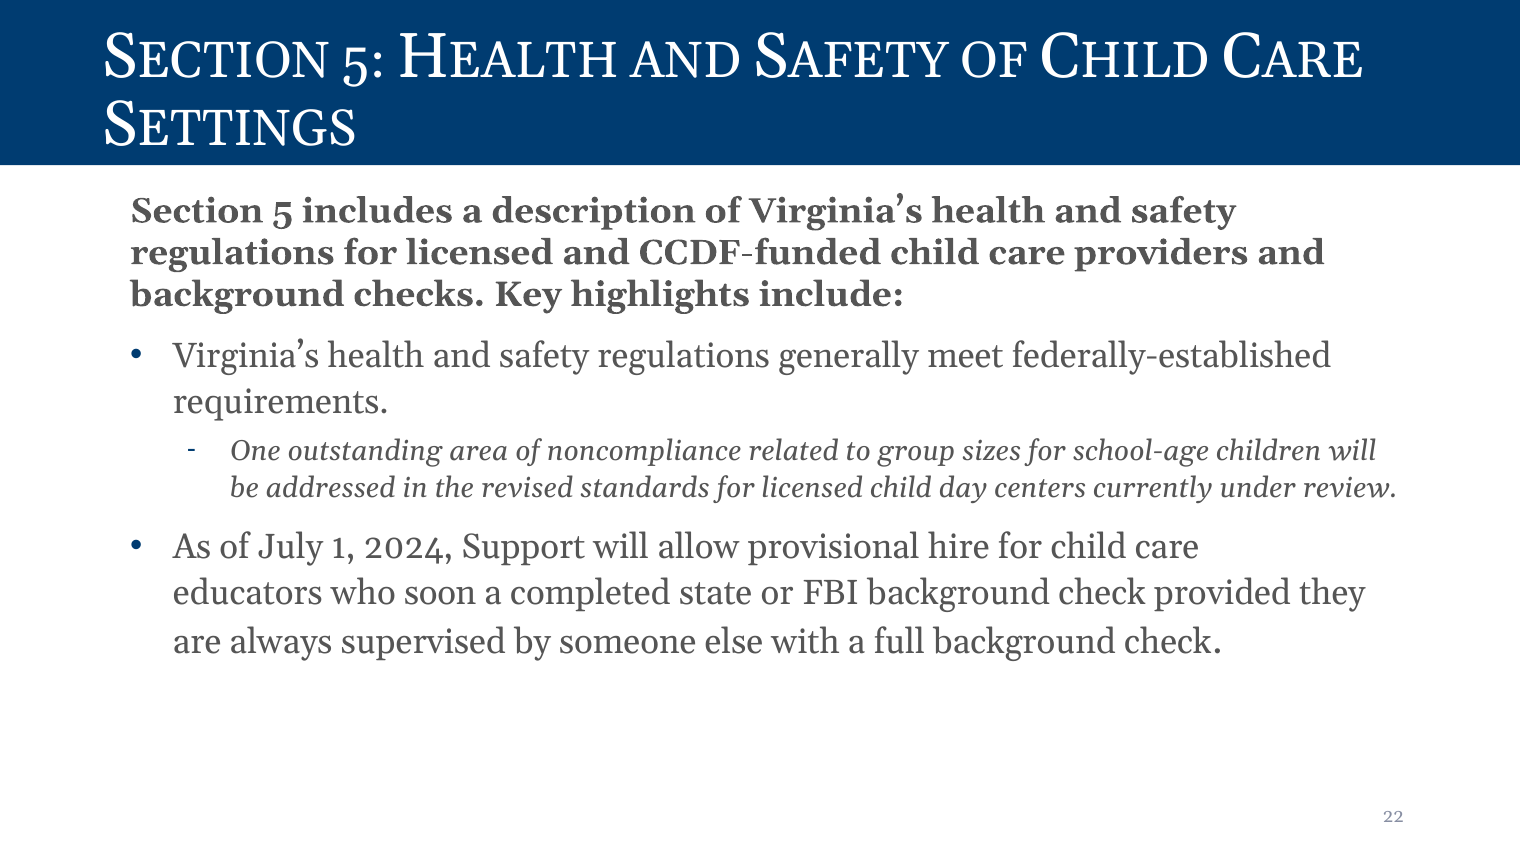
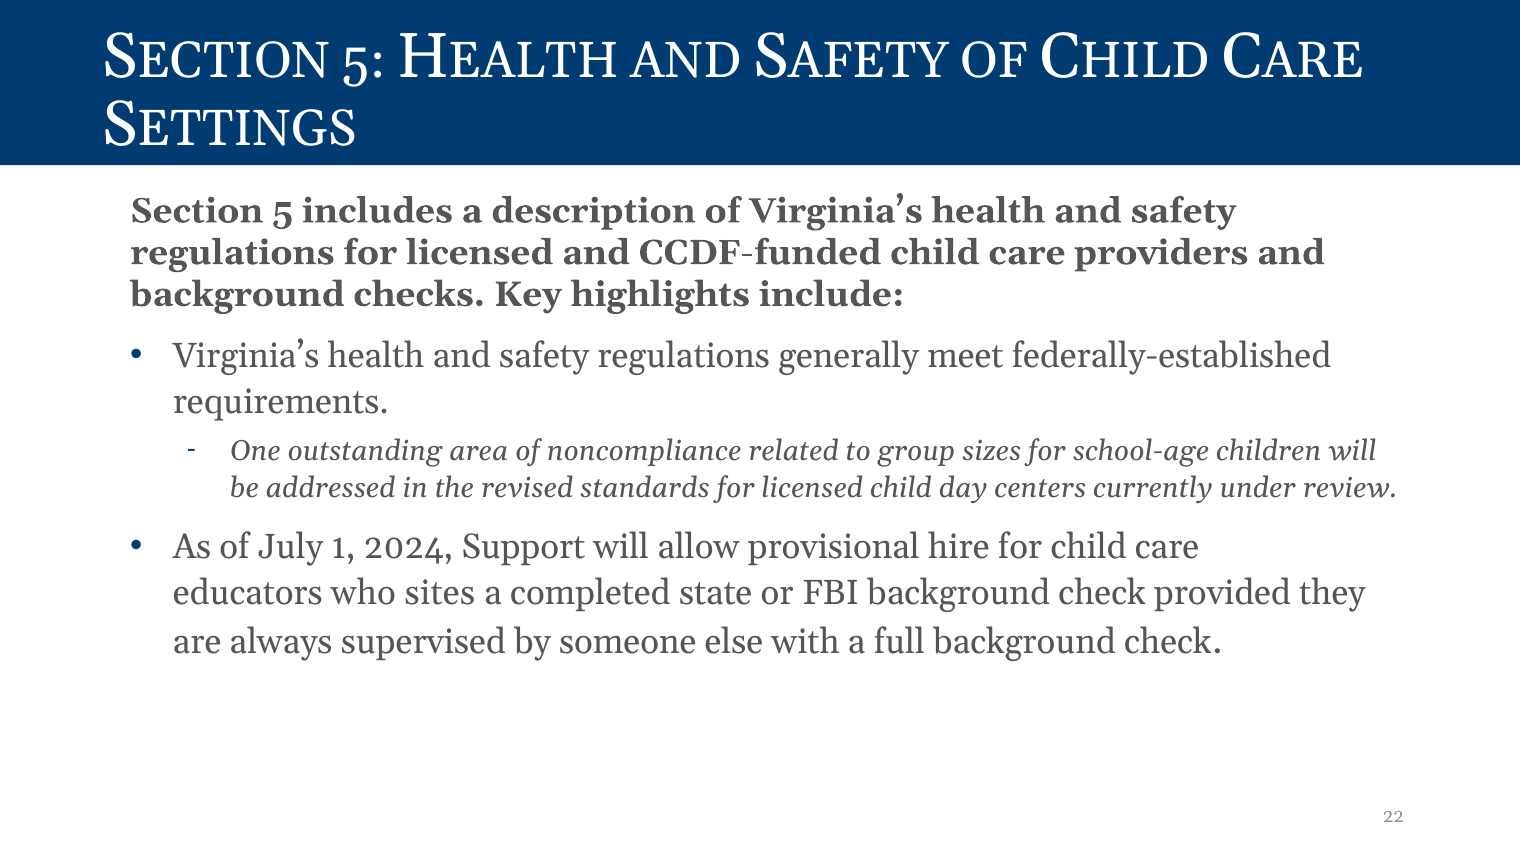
soon: soon -> sites (440, 593)
